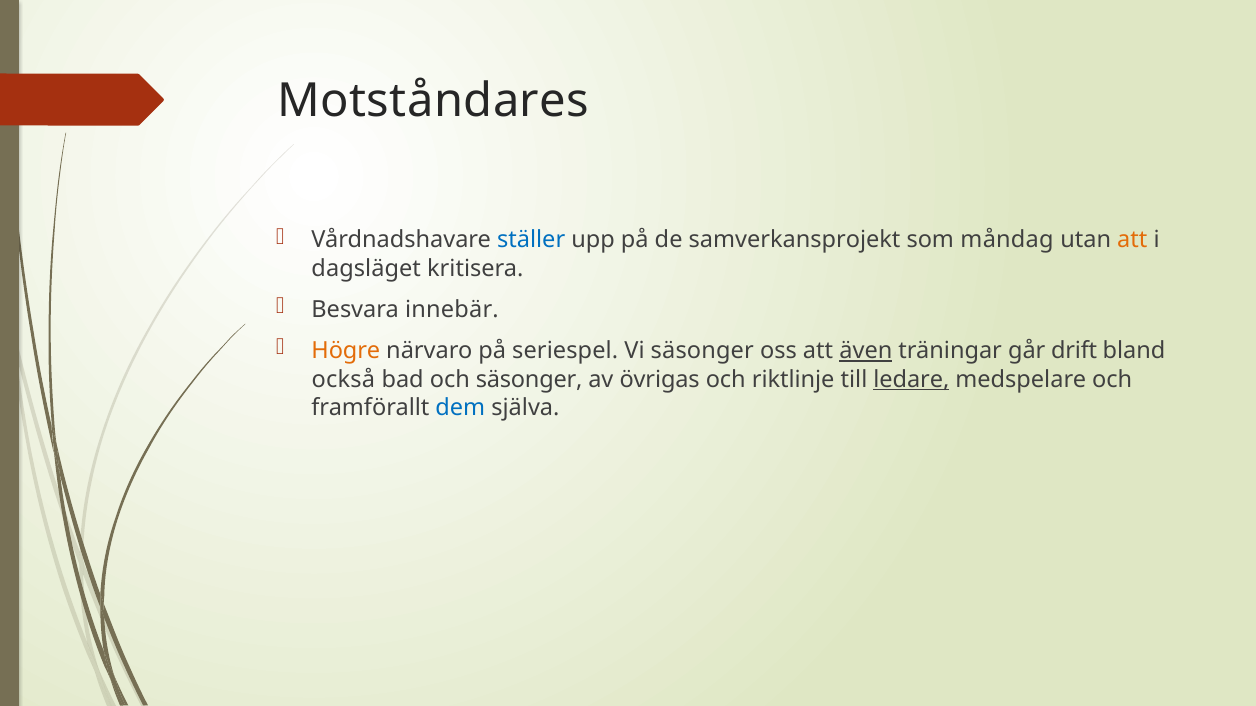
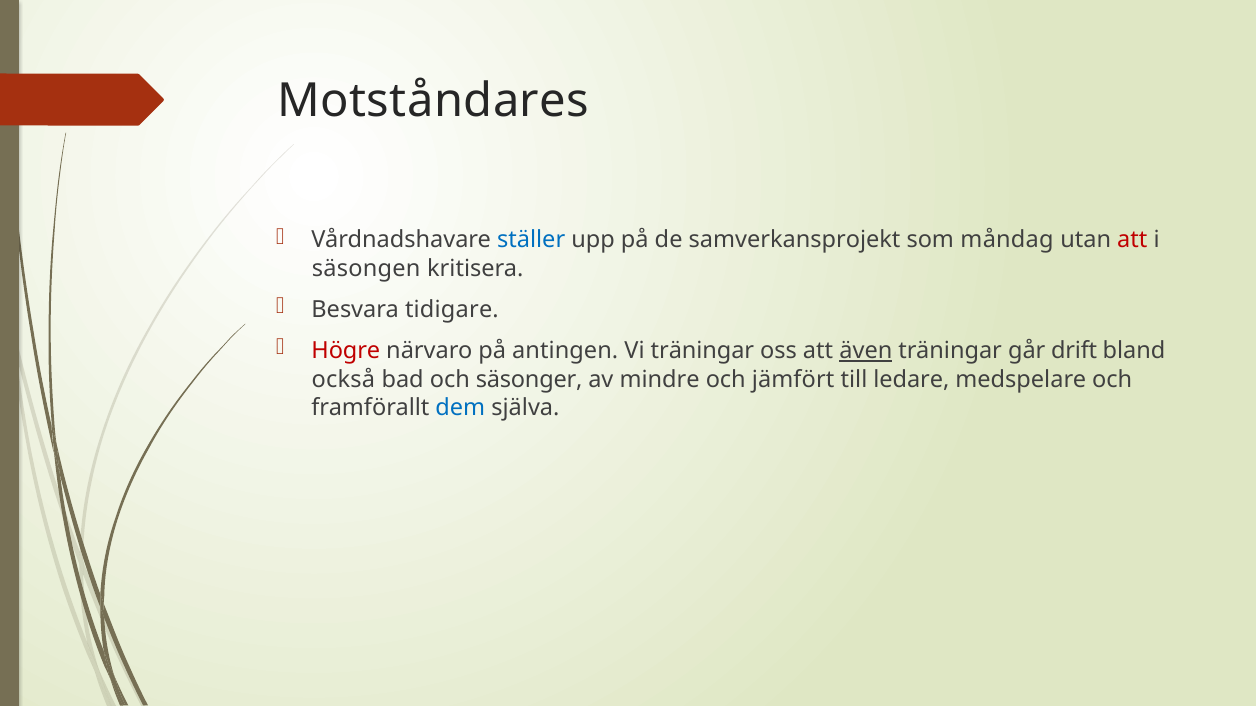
att colour: orange -> red (1132, 240)
dagsläget: dagsläget -> säsongen (366, 269)
innebär: innebär -> tidigare (452, 310)
Högre colour: orange -> red (346, 351)
seriespel: seriespel -> antingen (565, 351)
Vi säsonger: säsonger -> träningar (702, 351)
övrigas: övrigas -> mindre (660, 380)
riktlinje: riktlinje -> jämfört (793, 380)
ledare underline: present -> none (911, 380)
